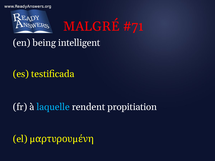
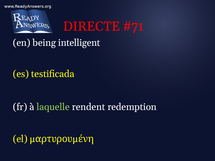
MALGRÉ: MALGRÉ -> DIRECTE (92, 27)
laquelle colour: light blue -> light green (53, 107)
propitiation: propitiation -> redemption (132, 107)
